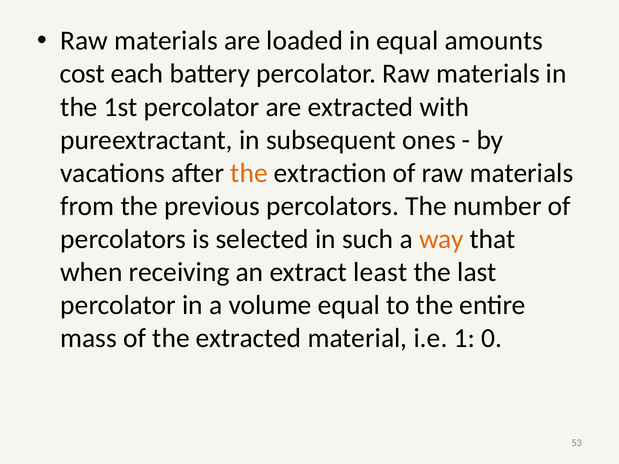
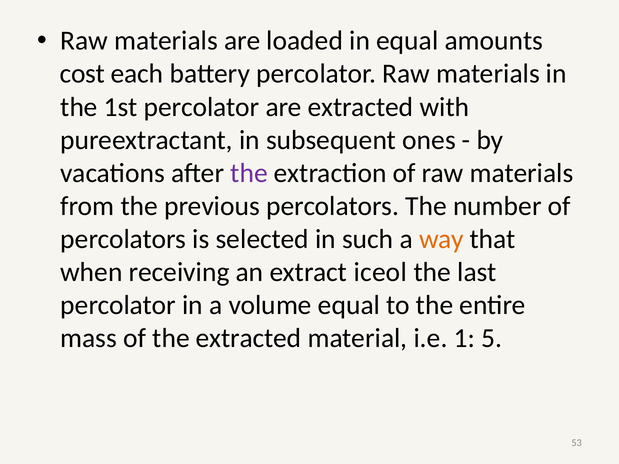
the colour: orange -> purple (249, 173)
least: least -> iceol (380, 272)
0: 0 -> 5 (492, 338)
